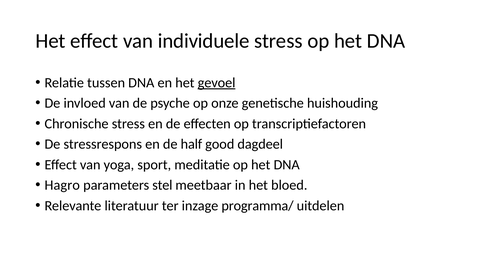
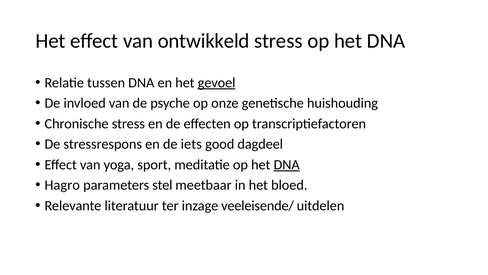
individuele: individuele -> ontwikkeld (204, 41)
half: half -> iets (191, 144)
DNA underline: none -> present (287, 164)
programma/: programma/ -> veeleisende/ (258, 205)
